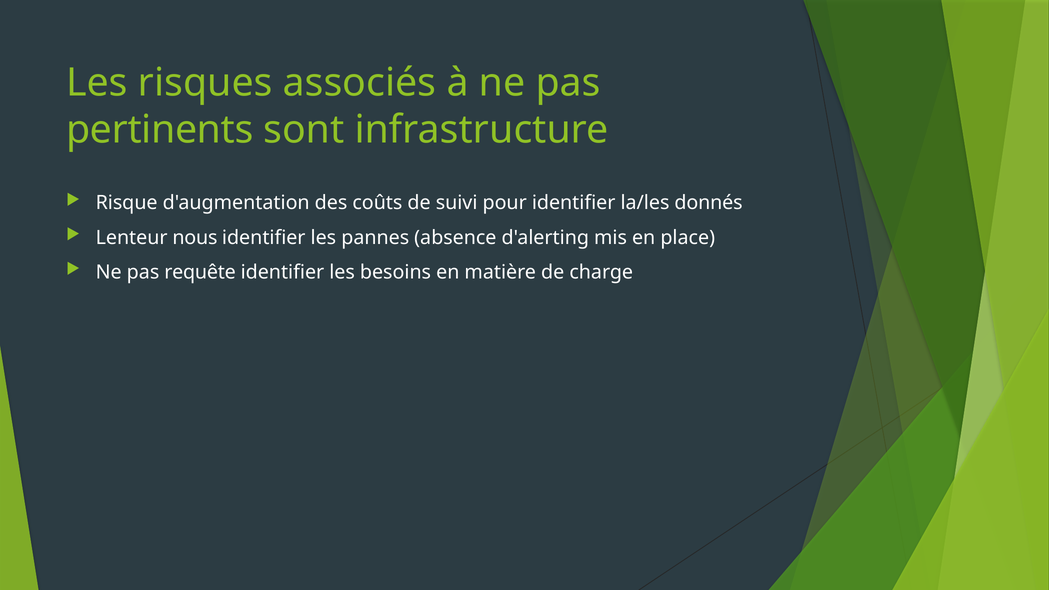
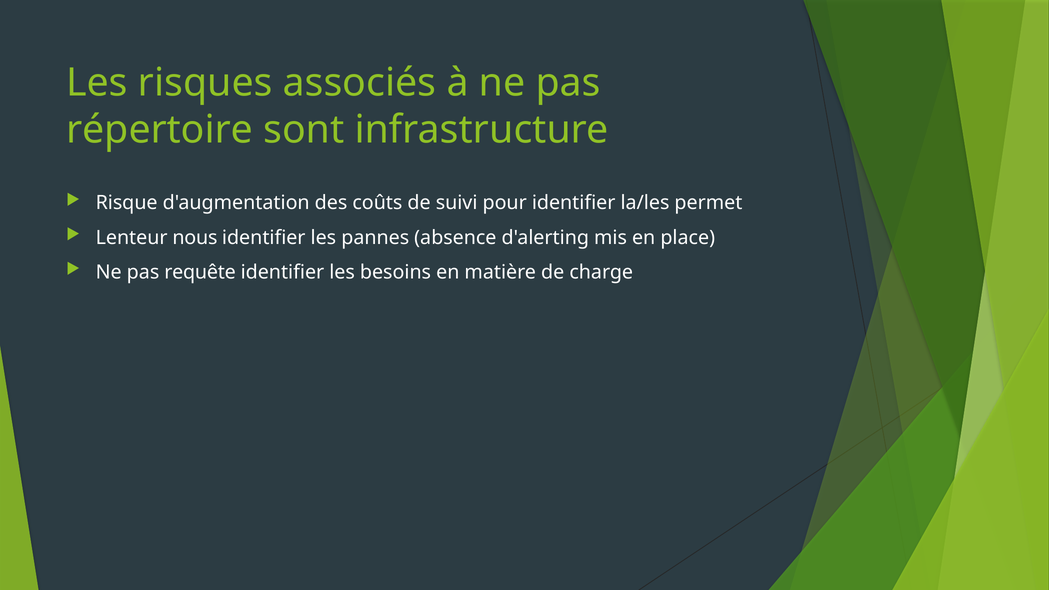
pertinents: pertinents -> répertoire (160, 130)
donnés: donnés -> permet (708, 203)
